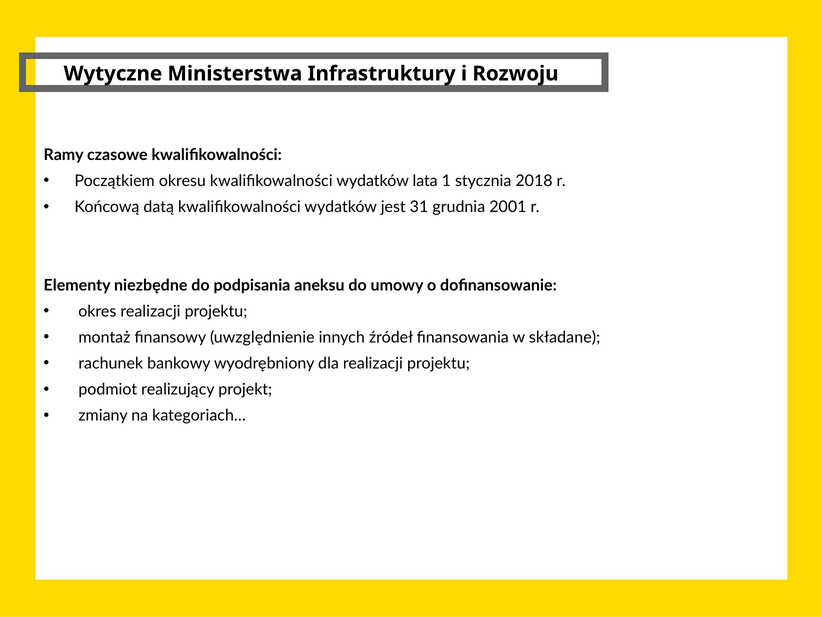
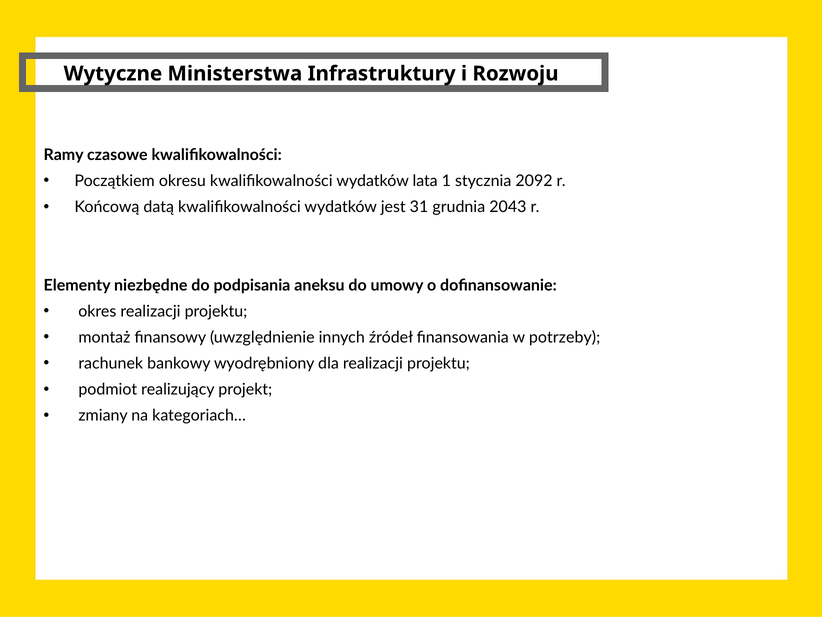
2018: 2018 -> 2092 (534, 181)
2001: 2001 -> 2043 (508, 207)
składane: składane -> potrzeby (565, 337)
